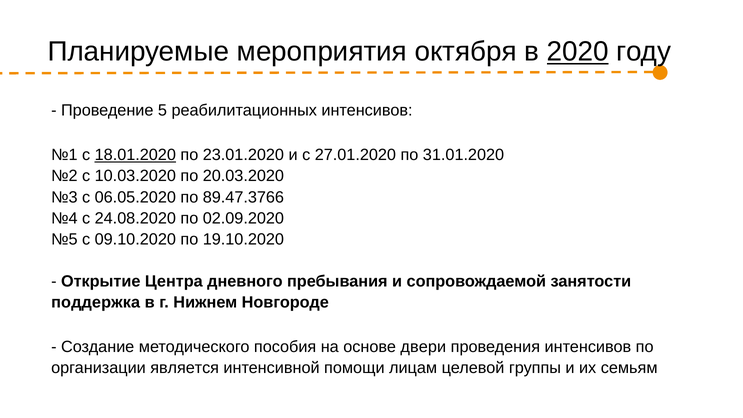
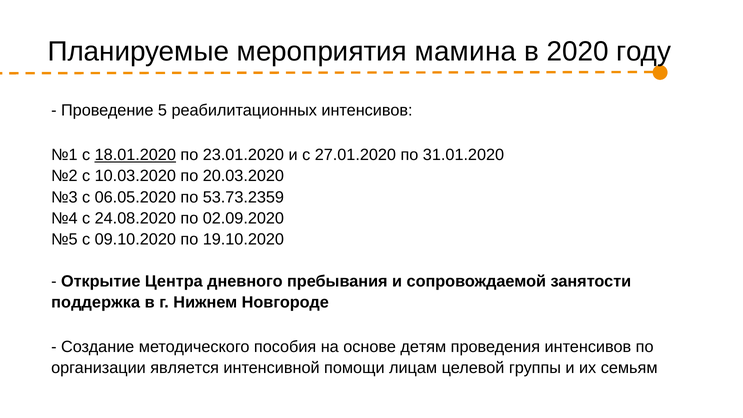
октября: октября -> мамина (466, 52)
2020 underline: present -> none (578, 52)
89.47.3766: 89.47.3766 -> 53.73.2359 (243, 197)
двери: двери -> детям (423, 347)
